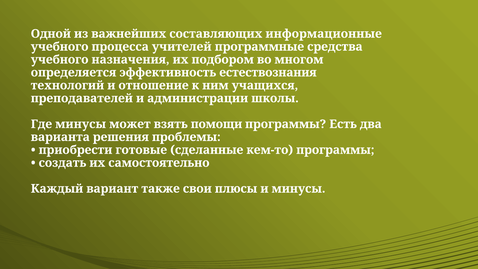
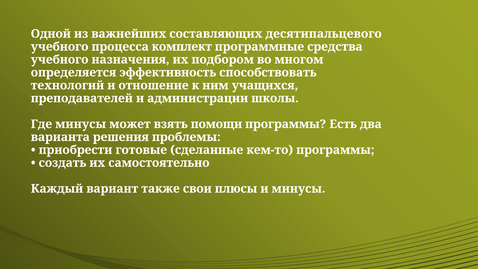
информационные: информационные -> десятипальцевого (324, 34)
учителей: учителей -> комплект (182, 47)
естествознания: естествознания -> способствовать (268, 72)
